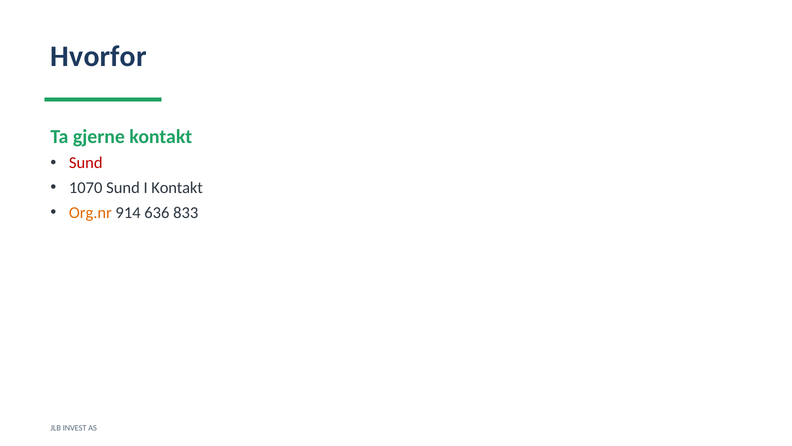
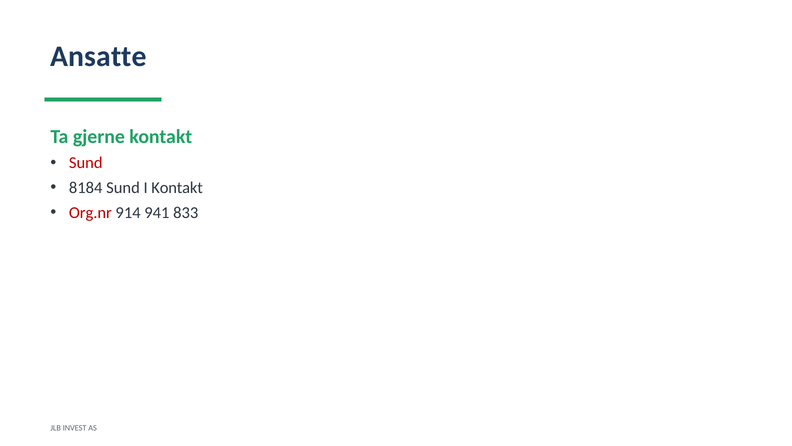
Hvorfor: Hvorfor -> Ansatte (99, 57)
1070: 1070 -> 8184 (86, 188)
Org.nr colour: orange -> red (90, 212)
636: 636 -> 941 (157, 212)
